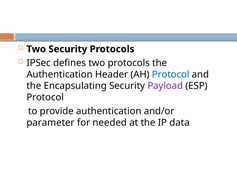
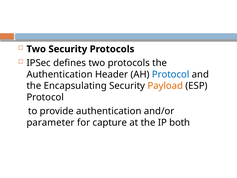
Payload colour: purple -> orange (165, 86)
needed: needed -> capture (110, 122)
data: data -> both (180, 122)
